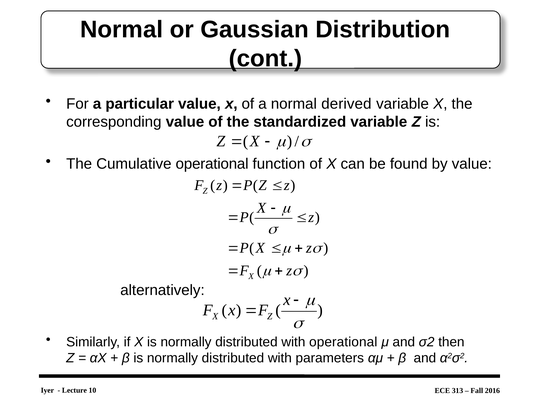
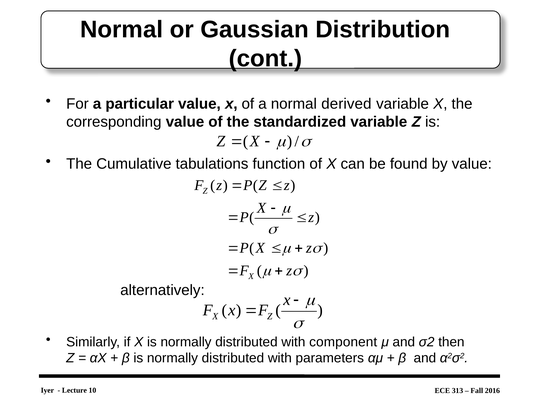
Cumulative operational: operational -> tabulations (212, 164)
with operational: operational -> component (343, 342)
